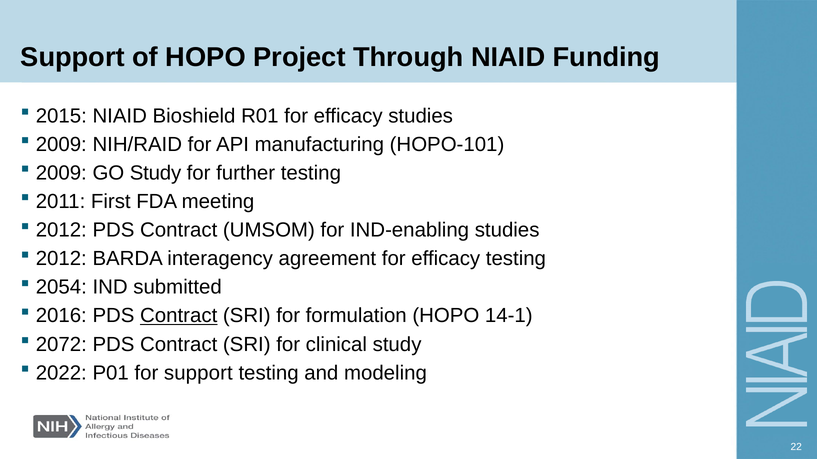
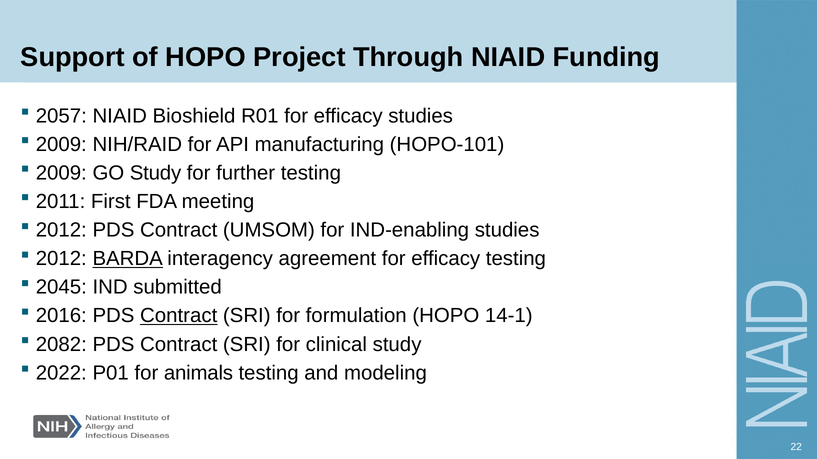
2015: 2015 -> 2057 (61, 116)
BARDA underline: none -> present (128, 259)
2054: 2054 -> 2045 (61, 288)
2072: 2072 -> 2082 (61, 345)
for support: support -> animals (198, 373)
